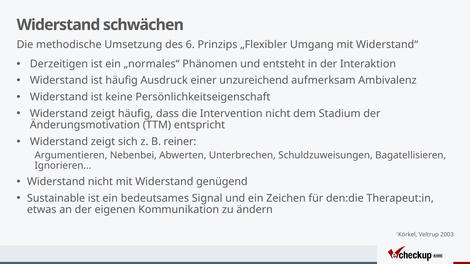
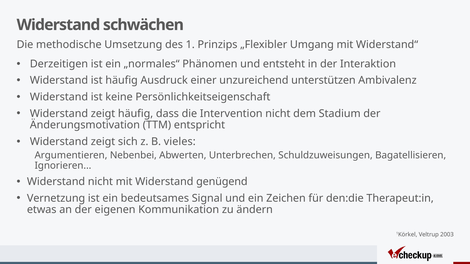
6: 6 -> 1 (190, 45)
aufmerksam: aufmerksam -> unterstützen (323, 81)
reiner: reiner -> vieles (180, 142)
Sustainable: Sustainable -> Vernetzung (56, 198)
